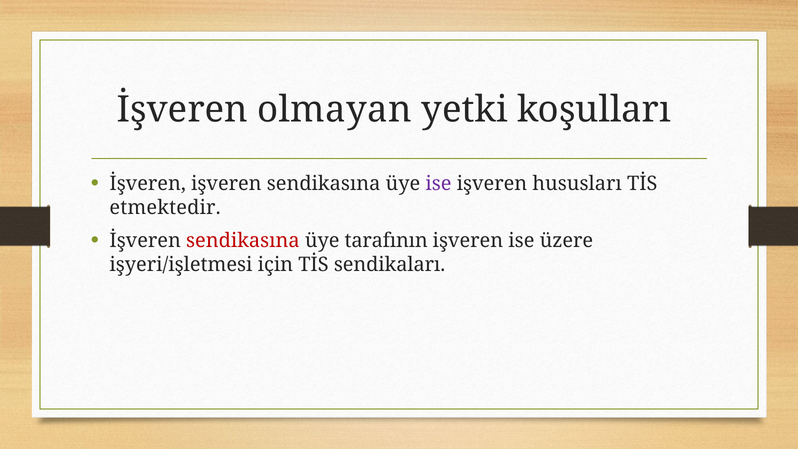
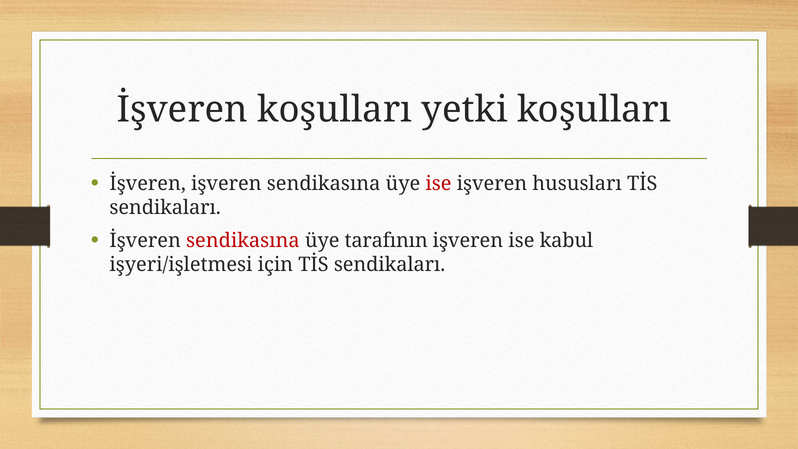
İşveren olmayan: olmayan -> koşulları (335, 109)
ise colour: purple -> red (438, 184)
etmektedir: etmektedir -> sendikaları (165, 208)
üzere: üzere -> kabul (566, 241)
